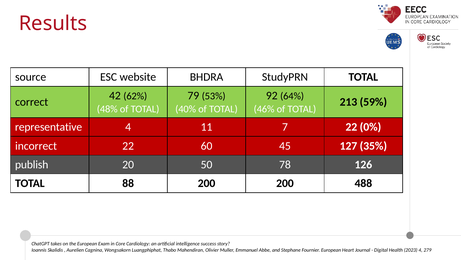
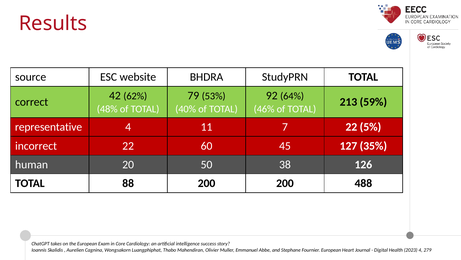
0%: 0% -> 5% (370, 127)
publish: publish -> human (32, 164)
78: 78 -> 38 (285, 164)
